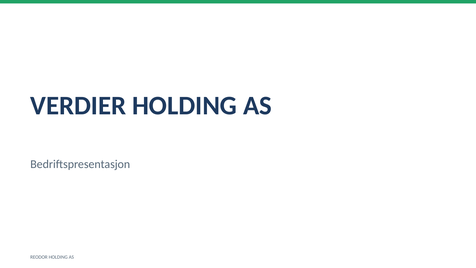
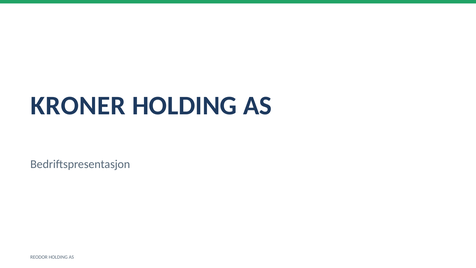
VERDIER: VERDIER -> KRONER (78, 106)
